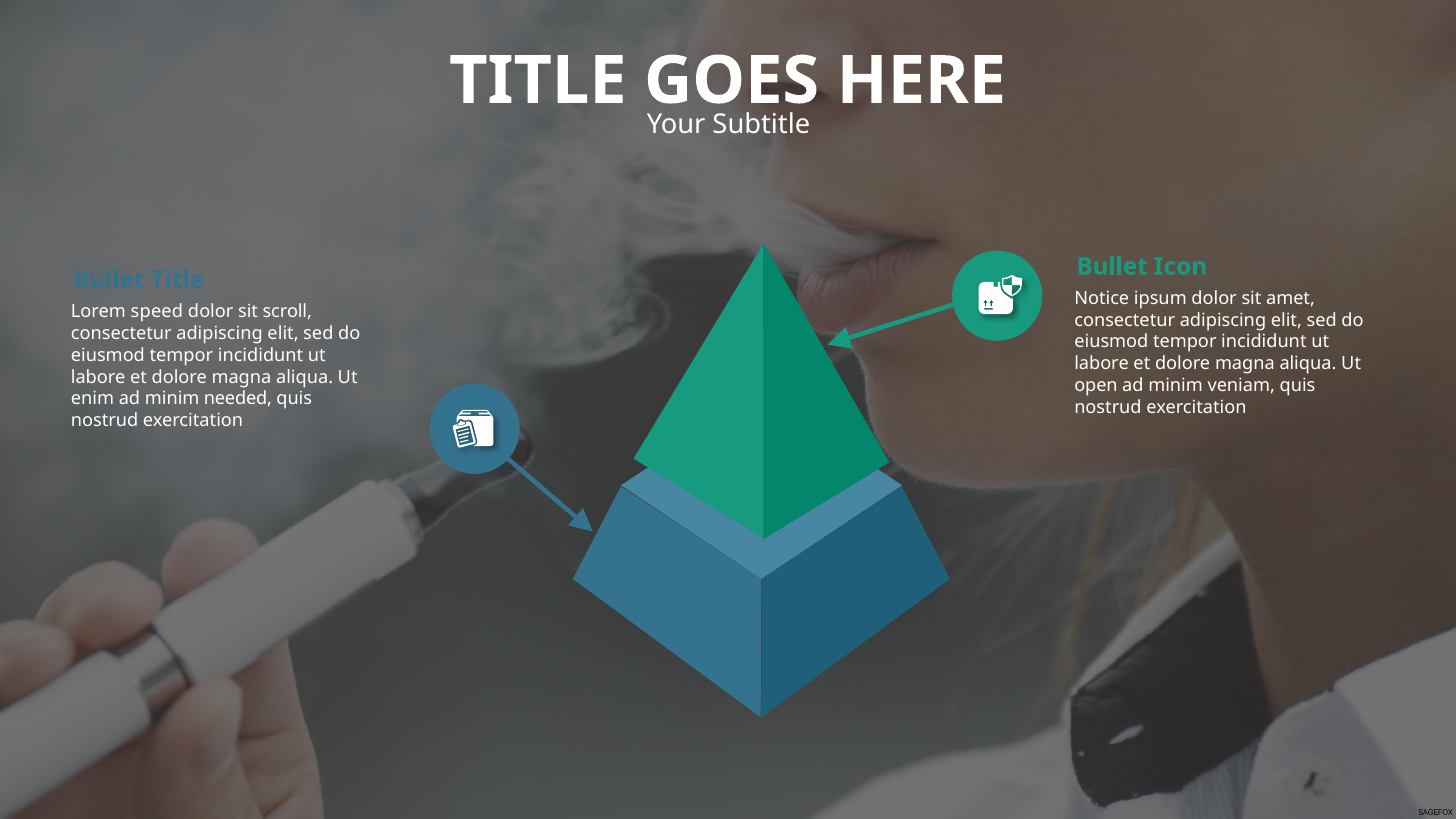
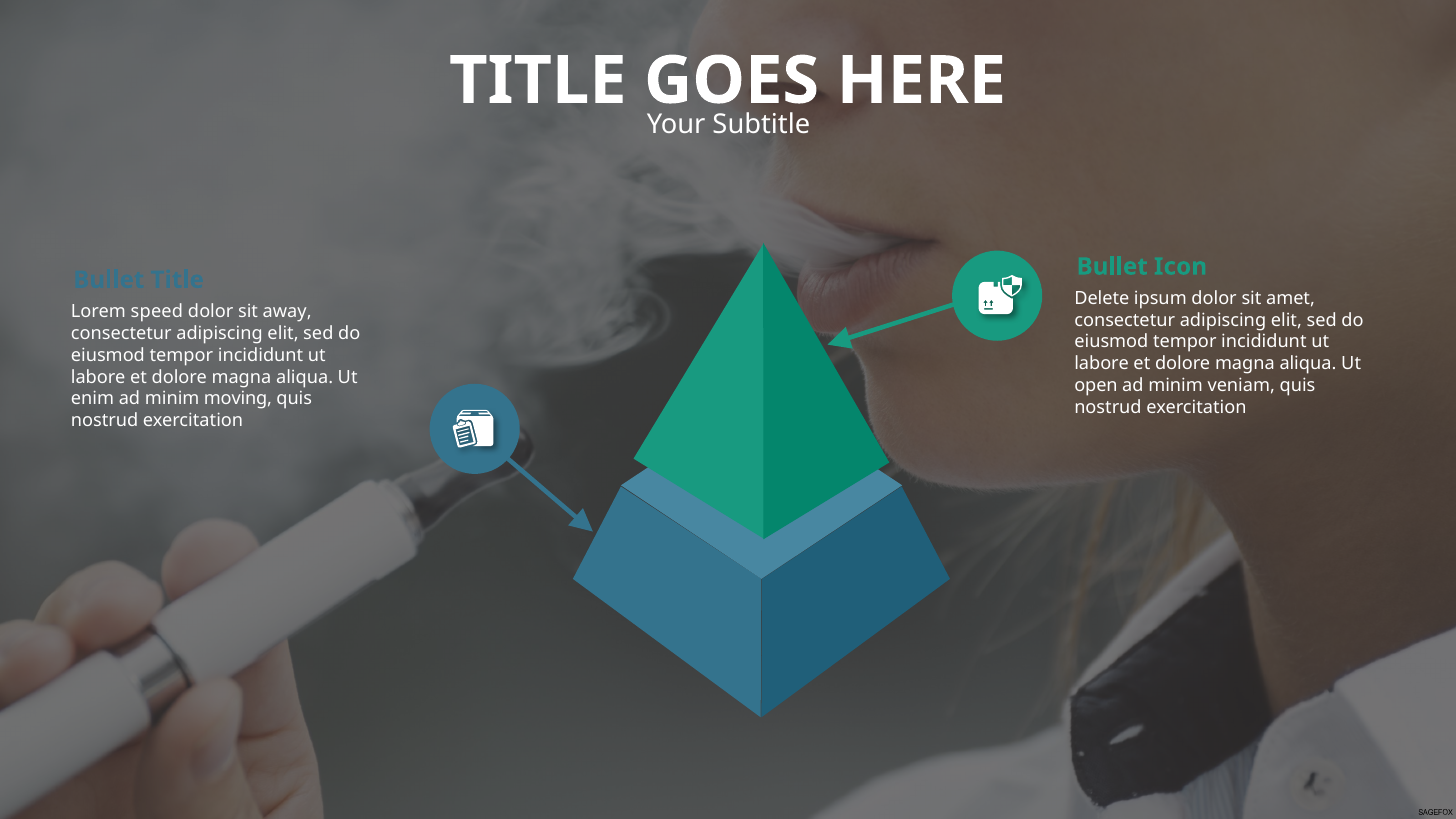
Notice: Notice -> Delete (1102, 298)
scroll: scroll -> away (287, 312)
needed: needed -> moving (238, 399)
